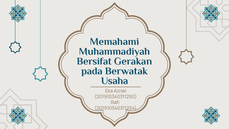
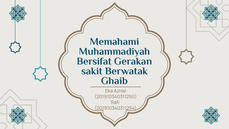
pada: pada -> sakit (92, 71)
Usaha: Usaha -> Ghaib (114, 81)
